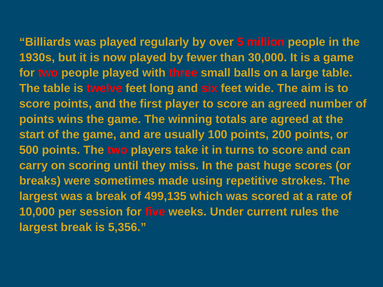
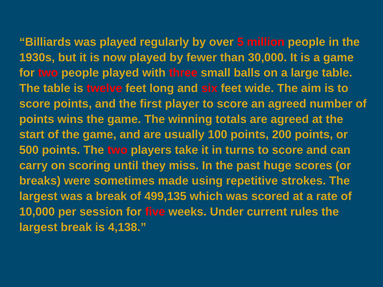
5,356: 5,356 -> 4,138 (127, 227)
